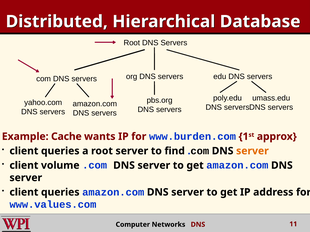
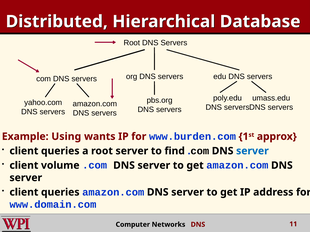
Cache: Cache -> Using (66, 137)
server colour: orange -> blue (252, 151)
www.values.com: www.values.com -> www.domain.com (53, 205)
